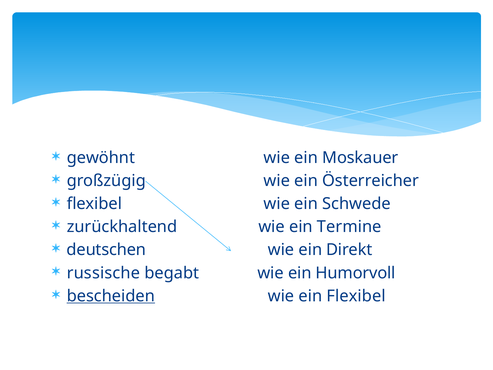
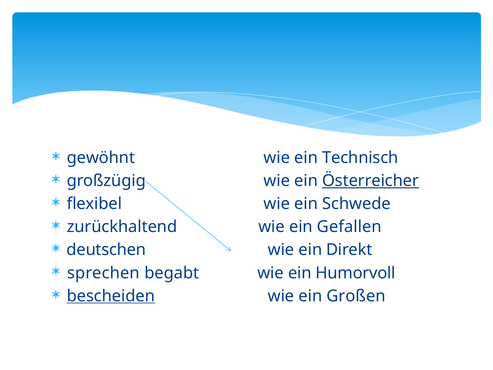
Moskauer: Moskauer -> Technisch (360, 158)
Österreicher underline: none -> present (371, 181)
Termine: Termine -> Gefallen (349, 227)
russische: russische -> sprechen (103, 273)
ein Flexibel: Flexibel -> Großen (356, 296)
